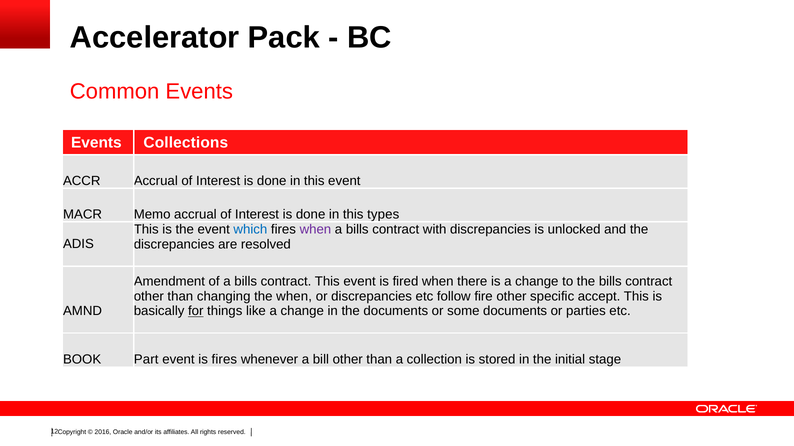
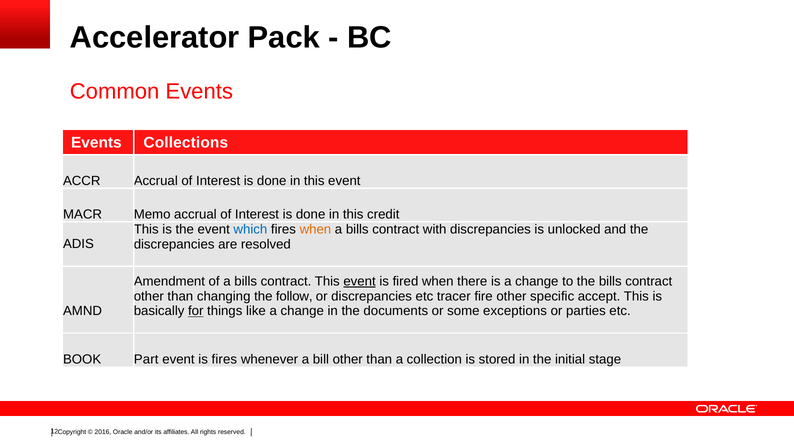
types: types -> credit (383, 215)
when colour: purple -> orange (315, 230)
event underline: none -> present (360, 282)
the when: when -> follow (294, 297)
follow: follow -> tracer (454, 297)
some documents: documents -> exceptions (515, 311)
